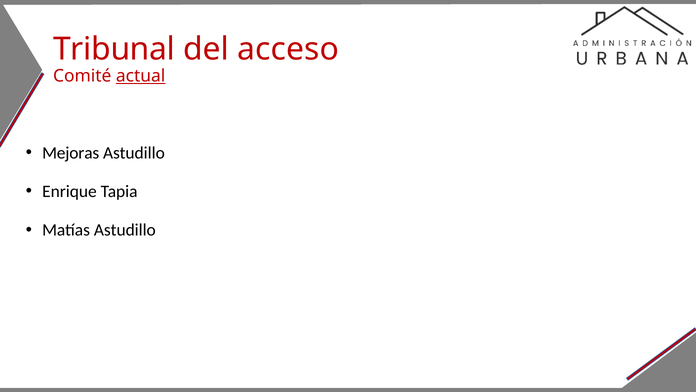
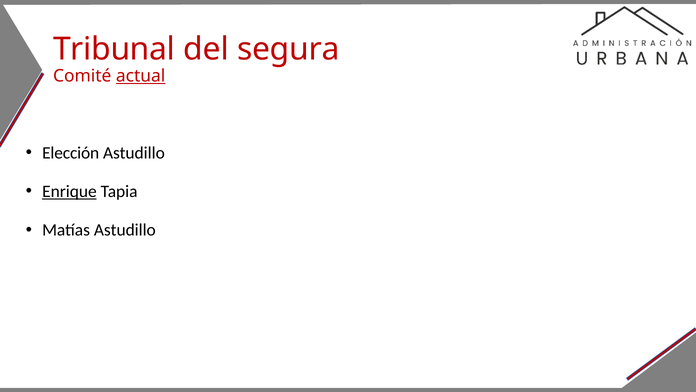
acceso: acceso -> segura (288, 49)
Mejoras: Mejoras -> Elección (71, 153)
Enrique underline: none -> present (69, 191)
